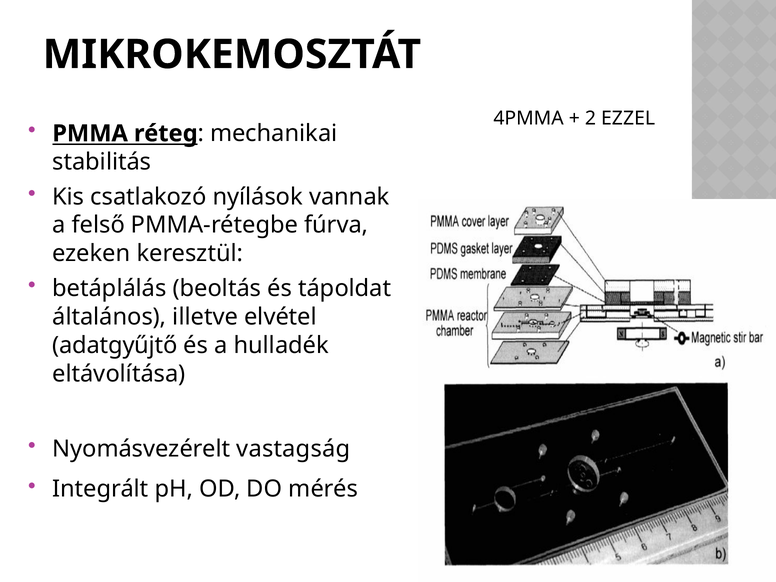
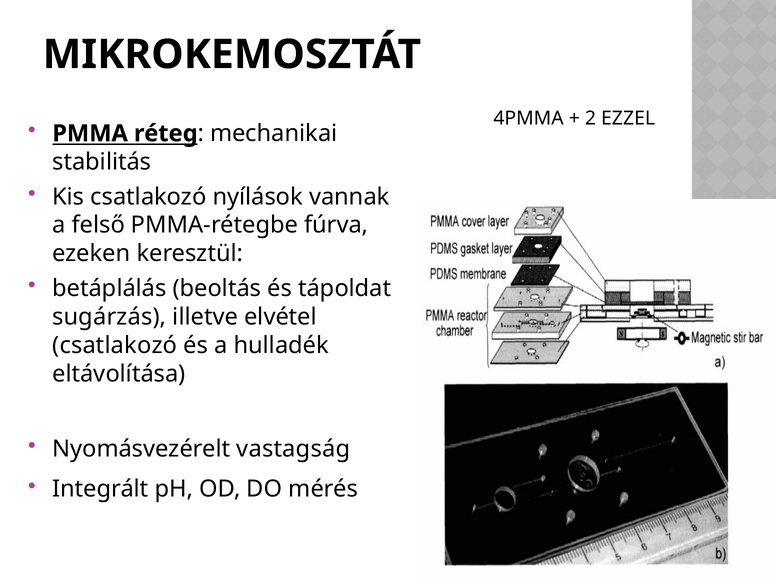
általános: általános -> sugárzás (109, 317)
adatgyűjtő: adatgyűjtő -> csatlakozó (115, 345)
